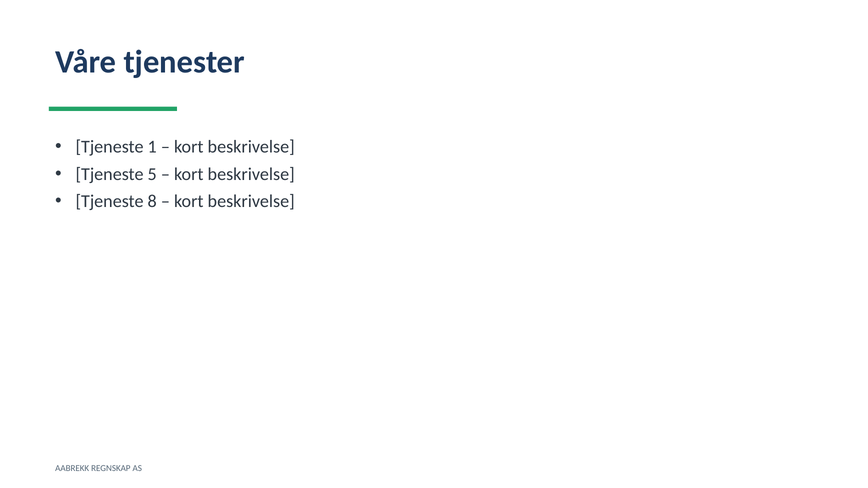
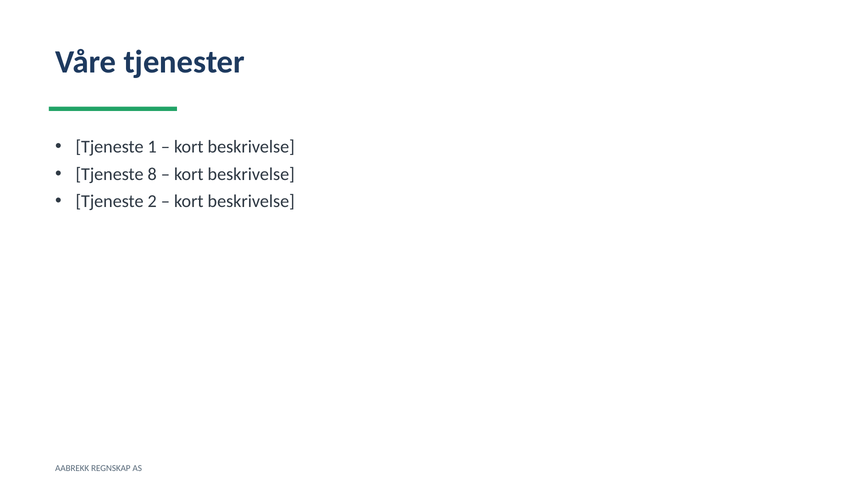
5: 5 -> 8 (152, 174)
8: 8 -> 2 (152, 201)
